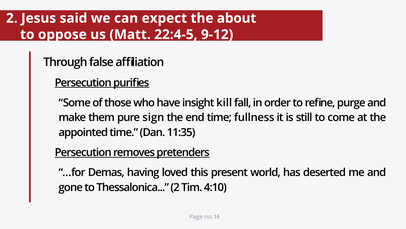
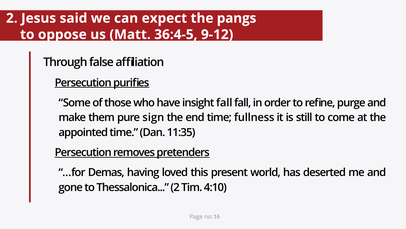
about: about -> pangs (237, 18)
22:4-5: 22:4-5 -> 36:4-5 (176, 35)
insight kill: kill -> fall (224, 103)
